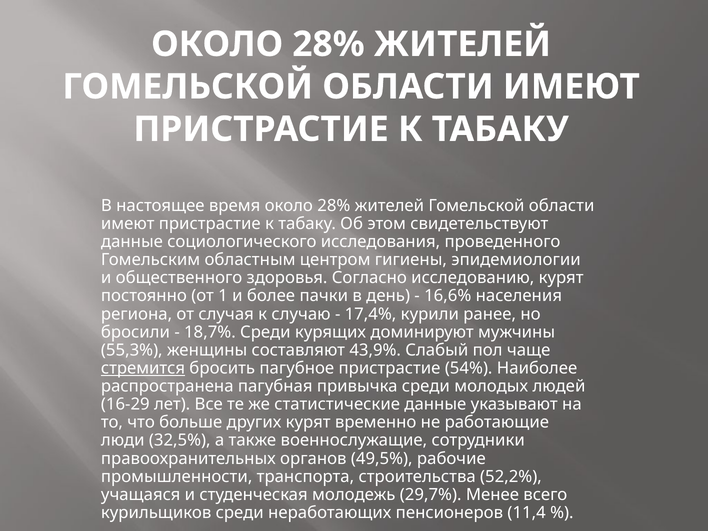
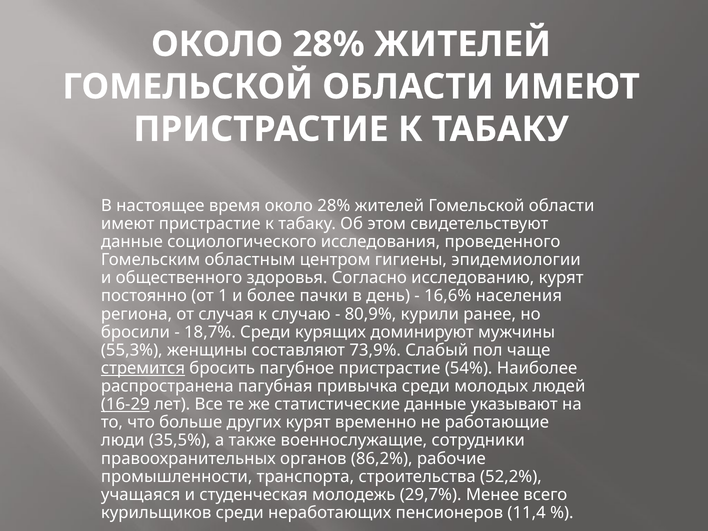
17,4%: 17,4% -> 80,9% (370, 314)
43,9%: 43,9% -> 73,9% (375, 350)
16-29 underline: none -> present (125, 404)
32,5%: 32,5% -> 35,5% (180, 440)
49,5%: 49,5% -> 86,2% (382, 459)
